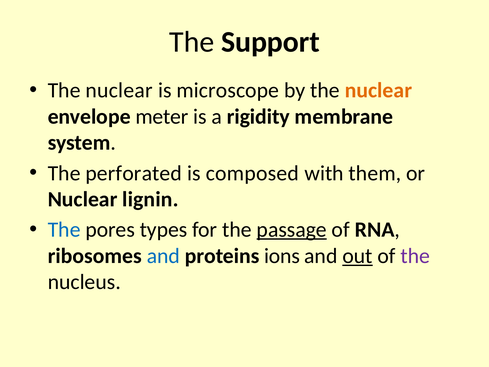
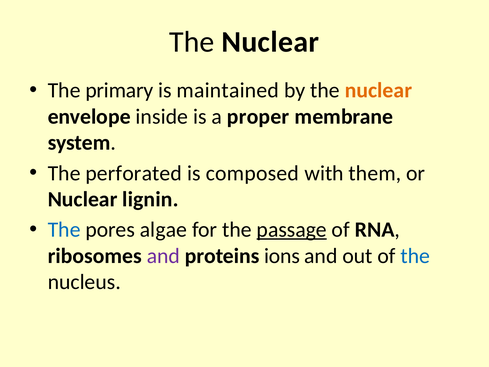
Support: Support -> Nuclear (270, 42)
nuclear: nuclear -> primary (119, 90)
microscope: microscope -> maintained (228, 90)
meter: meter -> inside (162, 116)
rigidity: rigidity -> proper (258, 116)
types: types -> algae (163, 230)
and colour: blue -> purple (163, 256)
out underline: present -> none (357, 256)
the colour: purple -> blue (415, 256)
